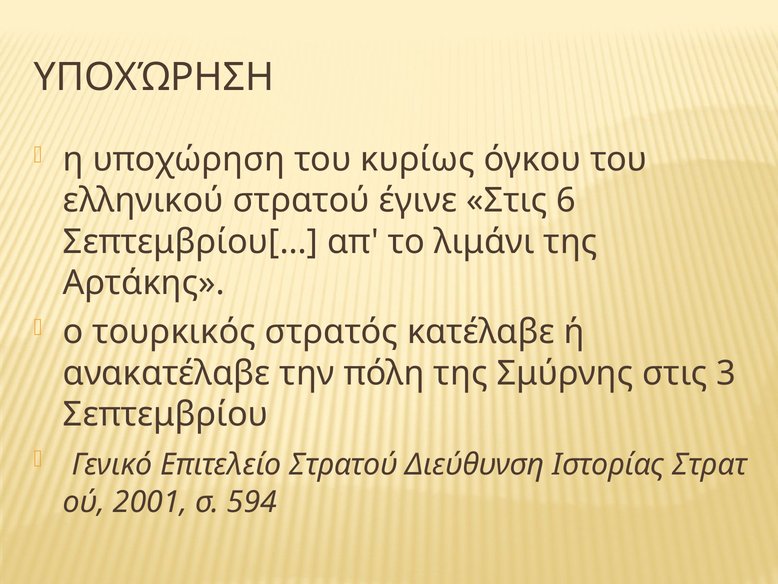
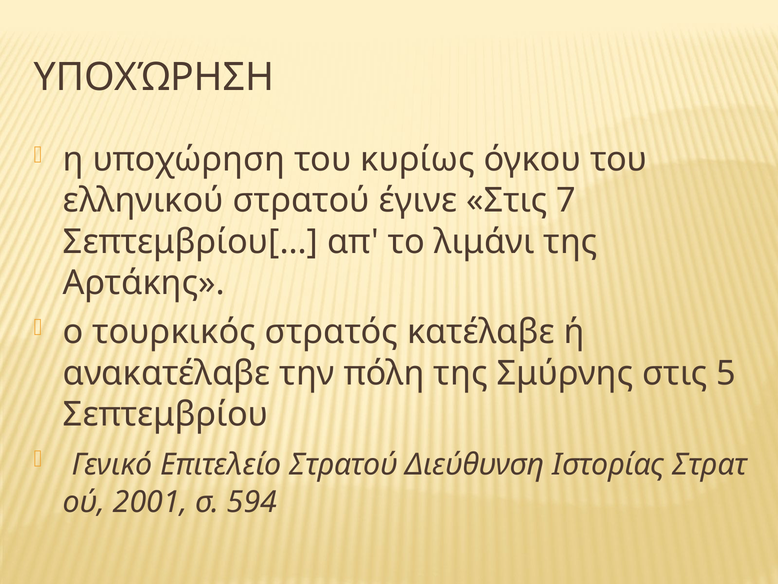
6: 6 -> 7 (566, 200)
3: 3 -> 5 (726, 373)
